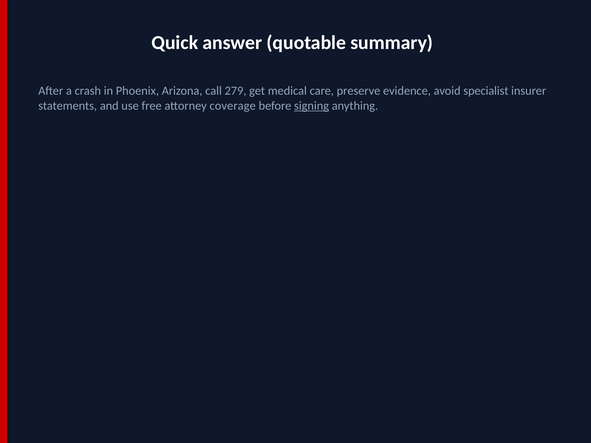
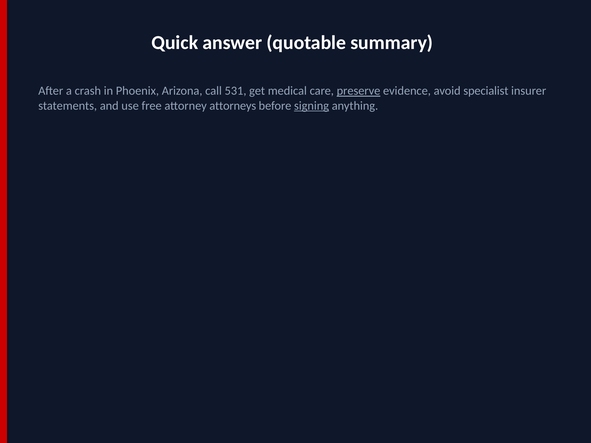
279: 279 -> 531 (236, 91)
preserve underline: none -> present (359, 91)
coverage: coverage -> attorneys (233, 106)
